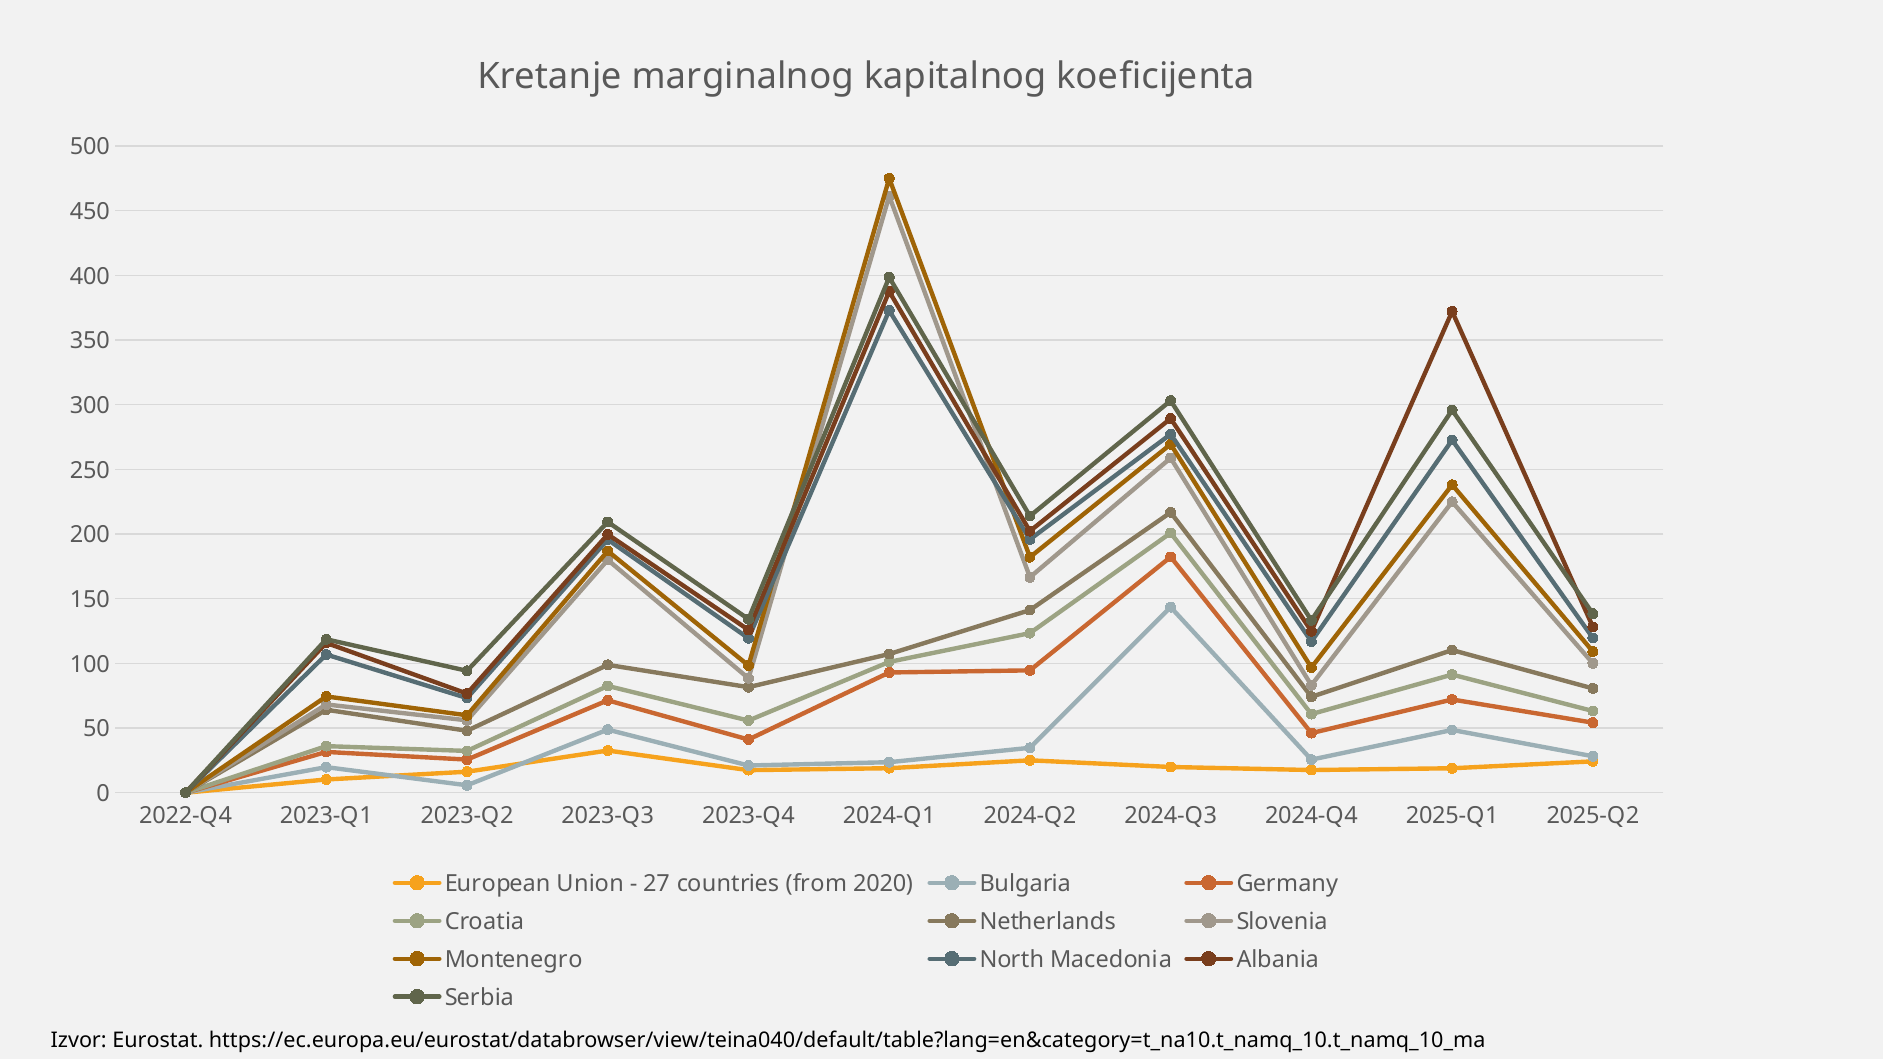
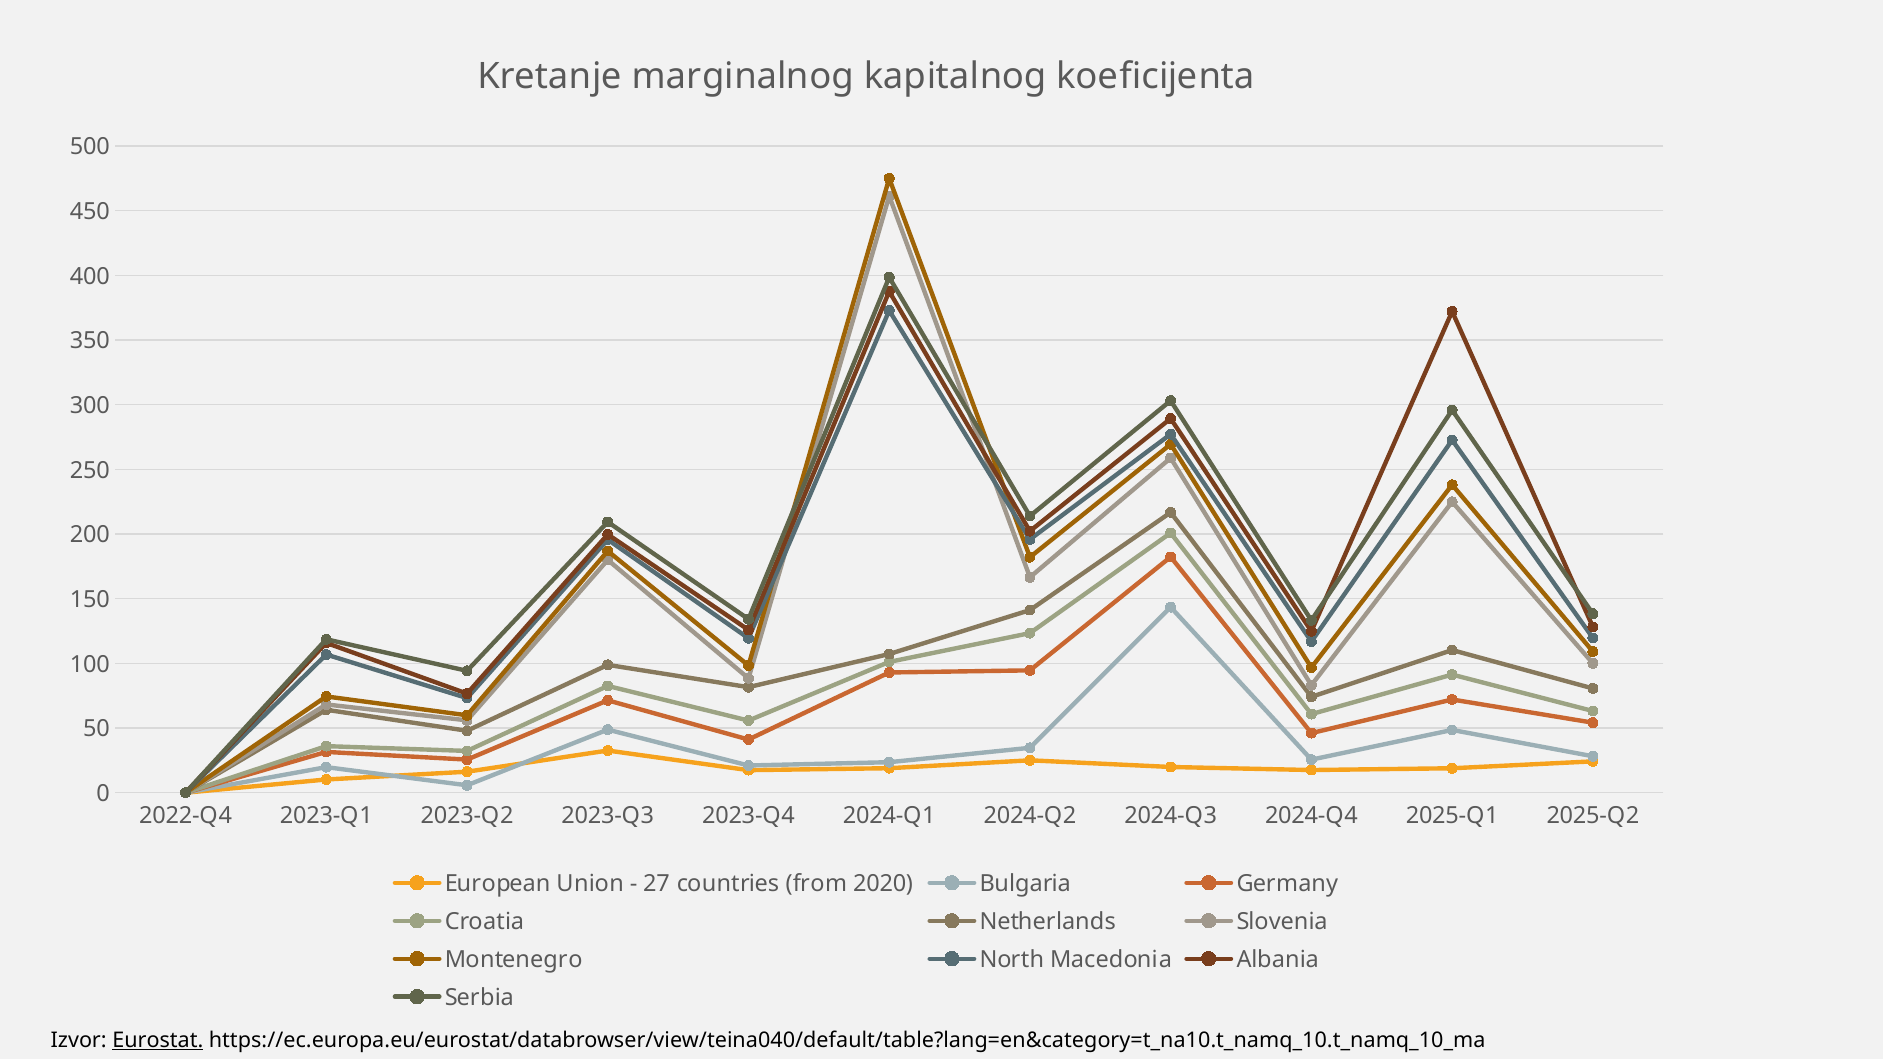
Eurostat underline: none -> present (158, 1040)
